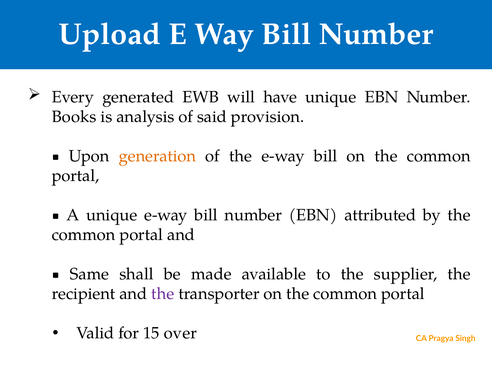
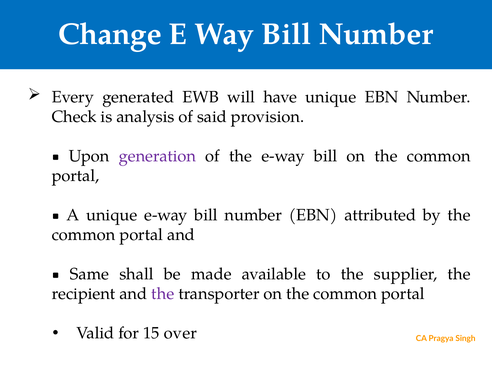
Upload: Upload -> Change (110, 34)
Books: Books -> Check (74, 117)
generation colour: orange -> purple (157, 156)
